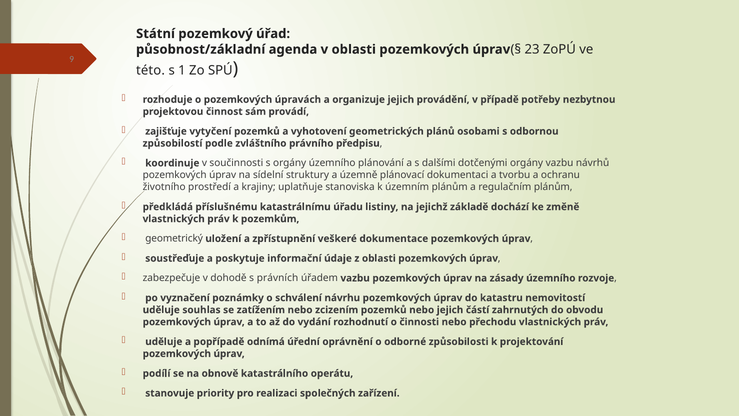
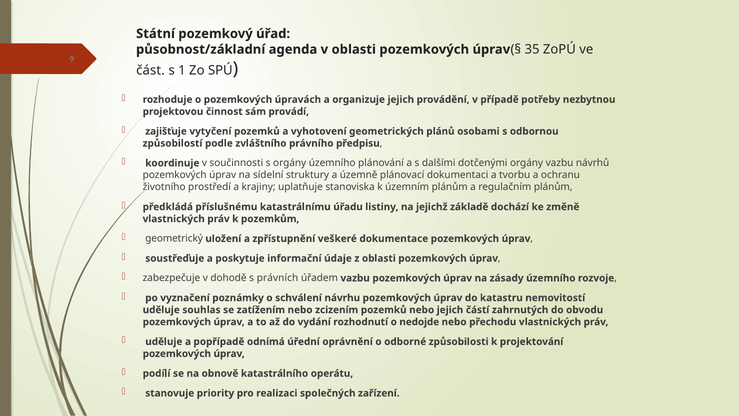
23: 23 -> 35 (532, 49)
této: této -> část (151, 70)
činnosti: činnosti -> nedojde (419, 322)
